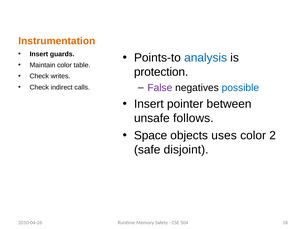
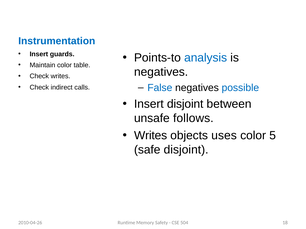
Instrumentation colour: orange -> blue (57, 41)
protection: protection -> negatives (161, 72)
False colour: purple -> blue (160, 88)
Insert pointer: pointer -> disjoint (185, 104)
Space: Space -> Writes (151, 136)
2: 2 -> 5 (273, 136)
